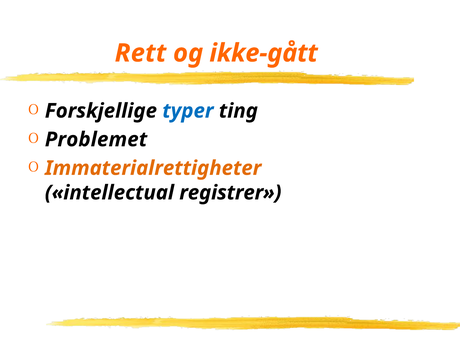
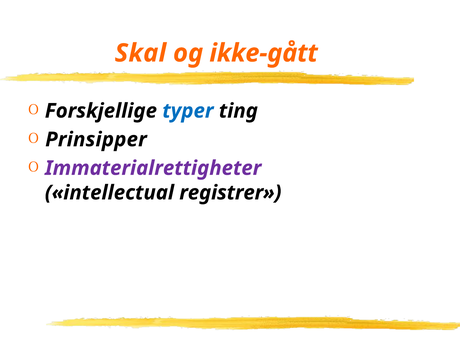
Rett: Rett -> Skal (140, 53)
Problemet: Problemet -> Prinsipper (96, 140)
Immaterialrettigheter colour: orange -> purple (153, 168)
